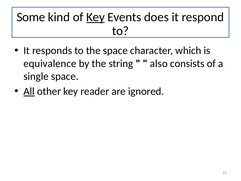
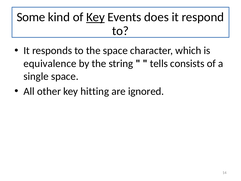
also: also -> tells (159, 63)
All underline: present -> none (29, 91)
reader: reader -> hitting (95, 91)
